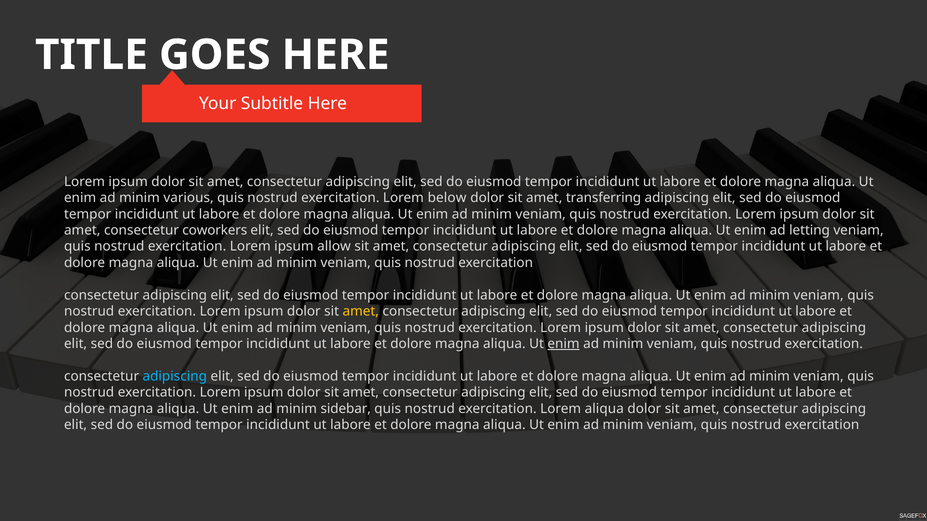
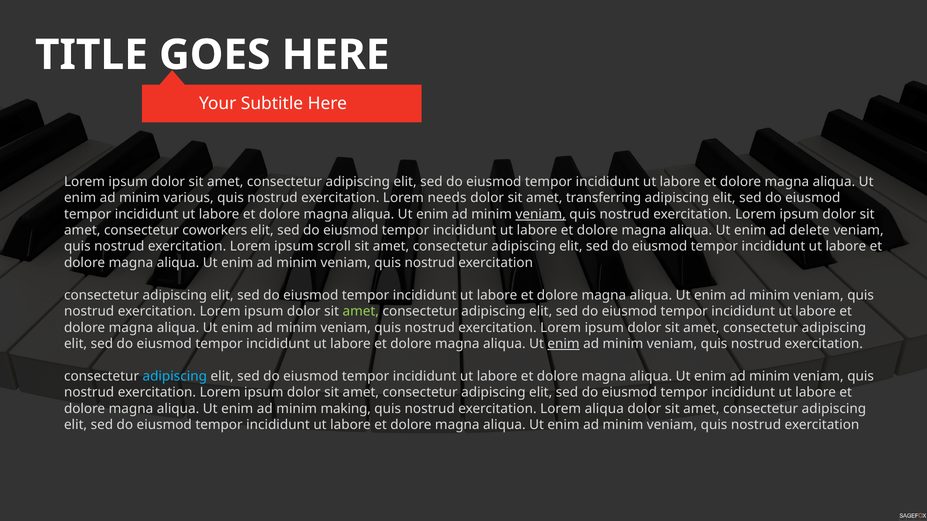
below: below -> needs (447, 198)
veniam underline: none -> present (541, 214)
letting: letting -> delete (809, 230)
allow: allow -> scroll (334, 247)
amet colour: yellow -> light green (361, 312)
sidebar: sidebar -> making (346, 409)
